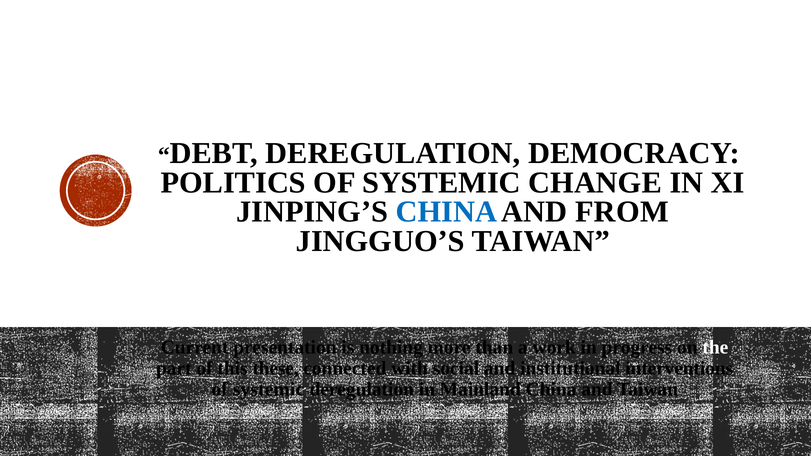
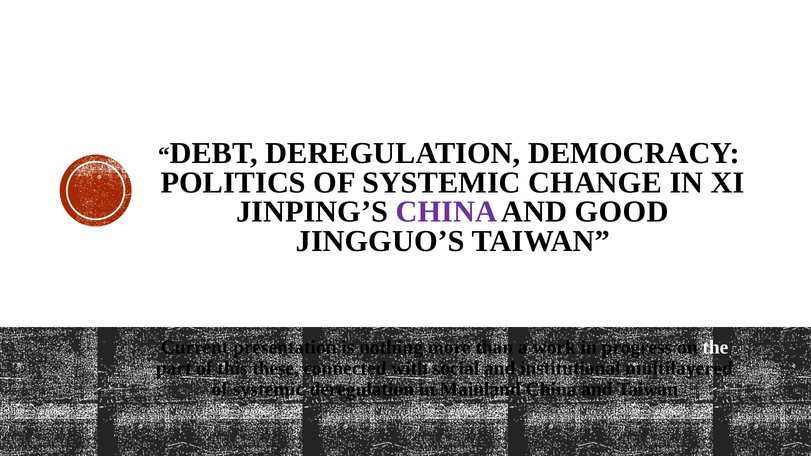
CHINA colour: blue -> purple (446, 212)
FROM: FROM -> GOOD (622, 212)
interventions: interventions -> multilayered (679, 368)
